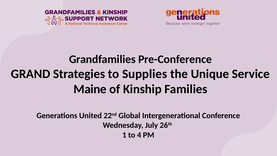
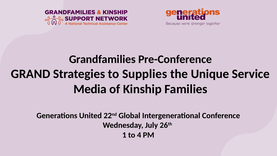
Maine: Maine -> Media (90, 89)
